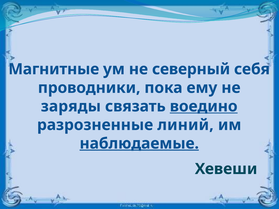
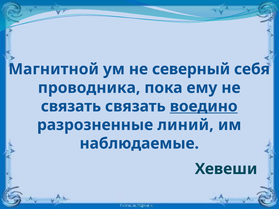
Магнитные: Магнитные -> Магнитной (54, 69)
проводники: проводники -> проводника (89, 88)
заряды: заряды -> связать (71, 106)
наблюдаемые underline: present -> none (139, 144)
